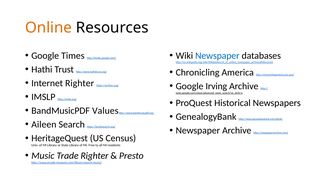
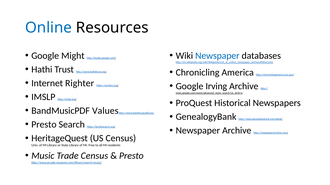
Online colour: orange -> blue (49, 28)
Times: Times -> Might (73, 56)
Aileen: Aileen -> Presto (44, 125)
Trade Righter: Righter -> Census (94, 156)
